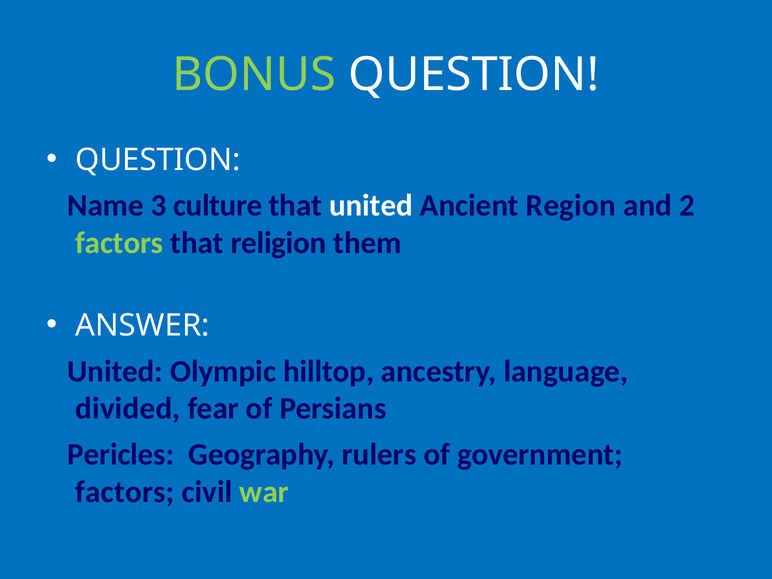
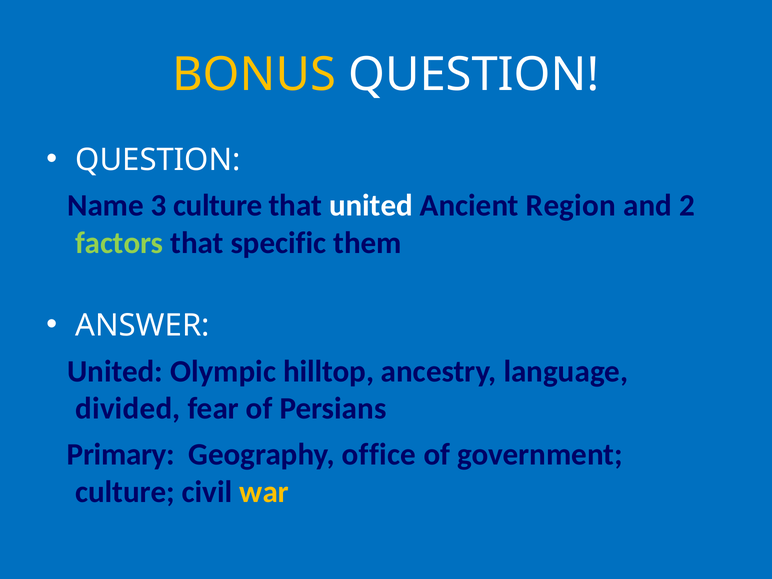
BONUS colour: light green -> yellow (254, 75)
religion: religion -> specific (278, 243)
Pericles: Pericles -> Primary (121, 454)
rulers: rulers -> office (379, 454)
factors: factors -> culture (125, 492)
war colour: light green -> yellow (264, 492)
